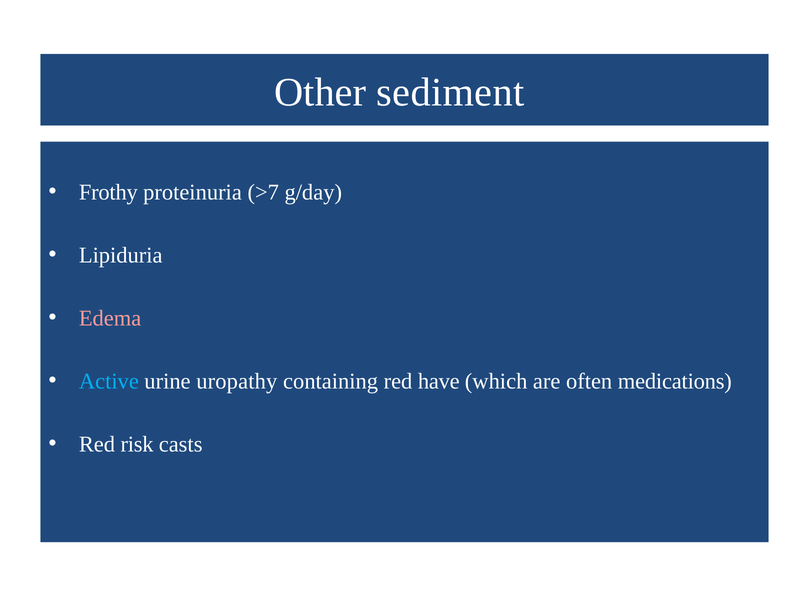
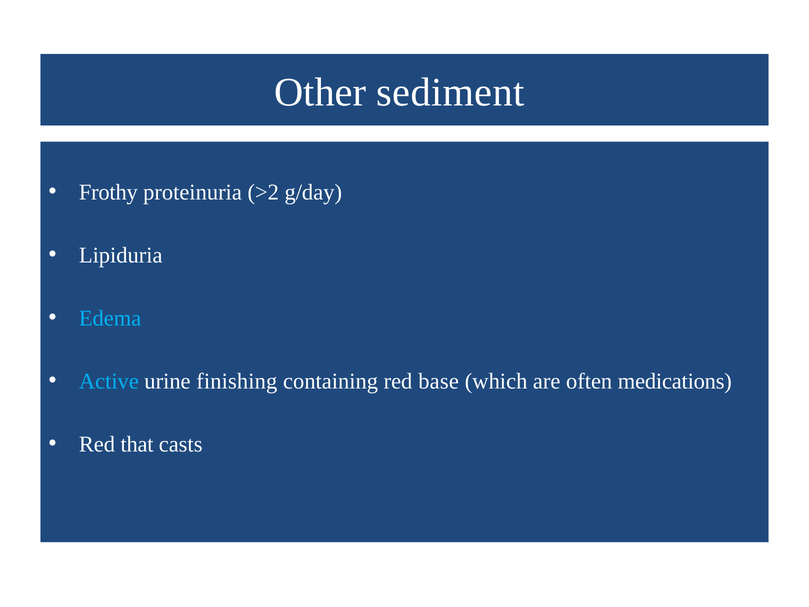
>7: >7 -> >2 (263, 192)
Edema colour: pink -> light blue (110, 318)
uropathy: uropathy -> finishing (237, 381)
have: have -> base (439, 381)
risk: risk -> that (137, 444)
